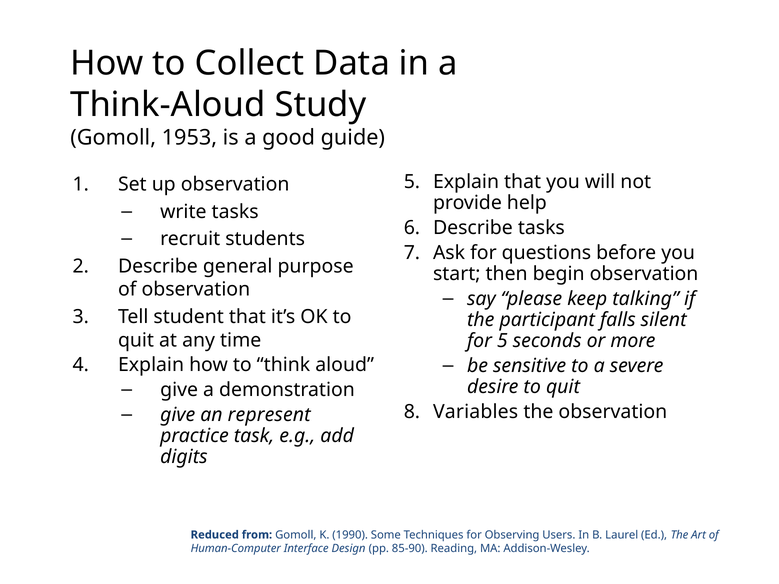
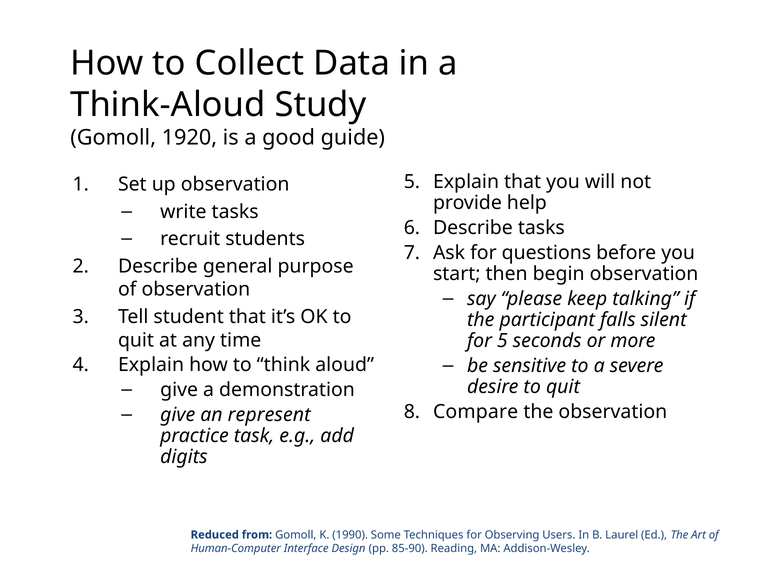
1953: 1953 -> 1920 (189, 138)
Variables: Variables -> Compare (476, 412)
